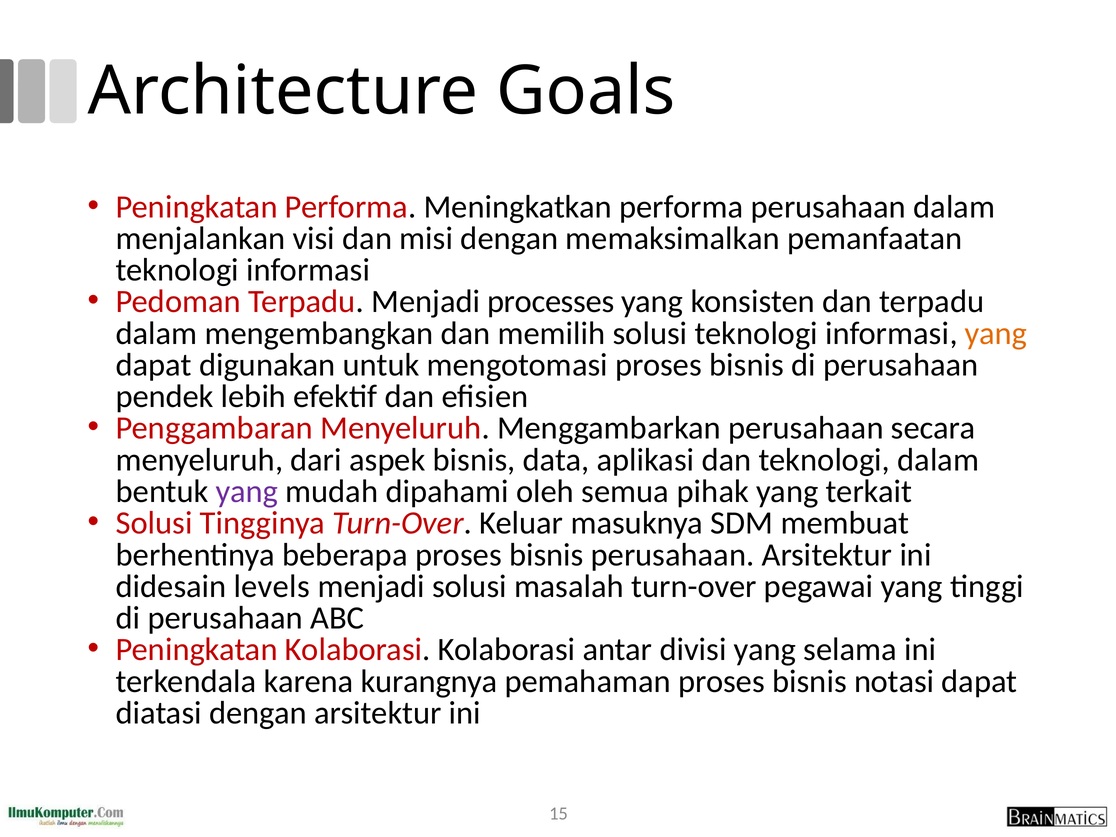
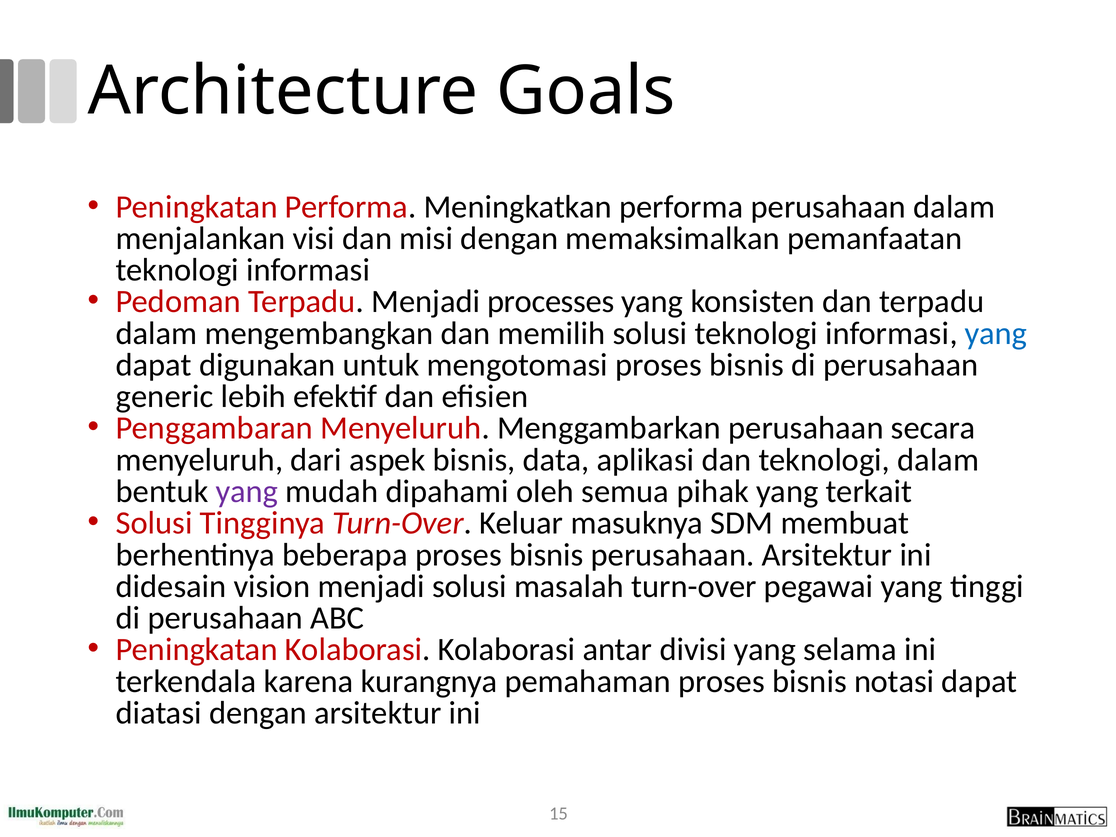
yang colour: orange -> blue (996, 333)
pendek: pendek -> generic (165, 397)
levels: levels -> vision (272, 586)
